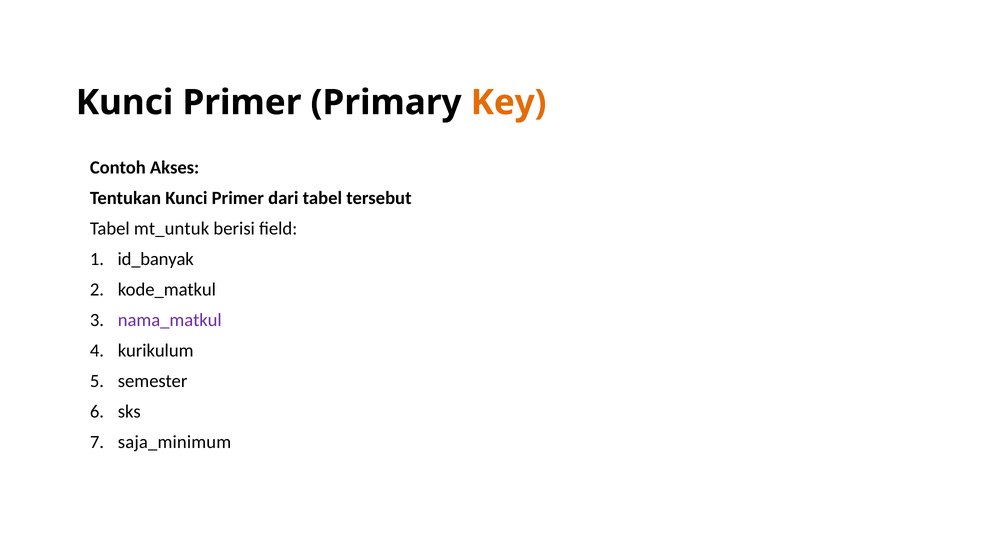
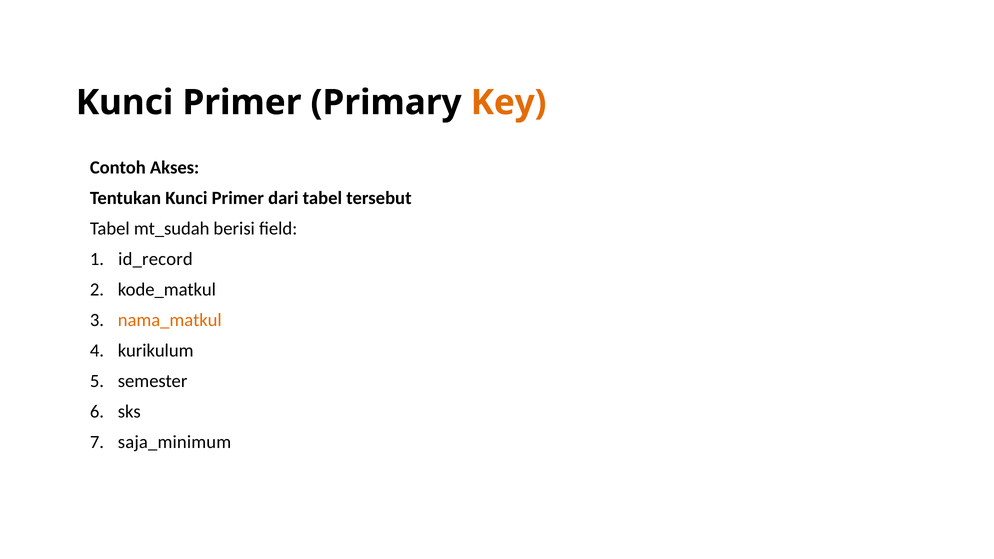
mt_untuk: mt_untuk -> mt_sudah (172, 229)
id_banyak: id_banyak -> id_record (155, 259)
nama_matkul colour: purple -> orange (170, 320)
